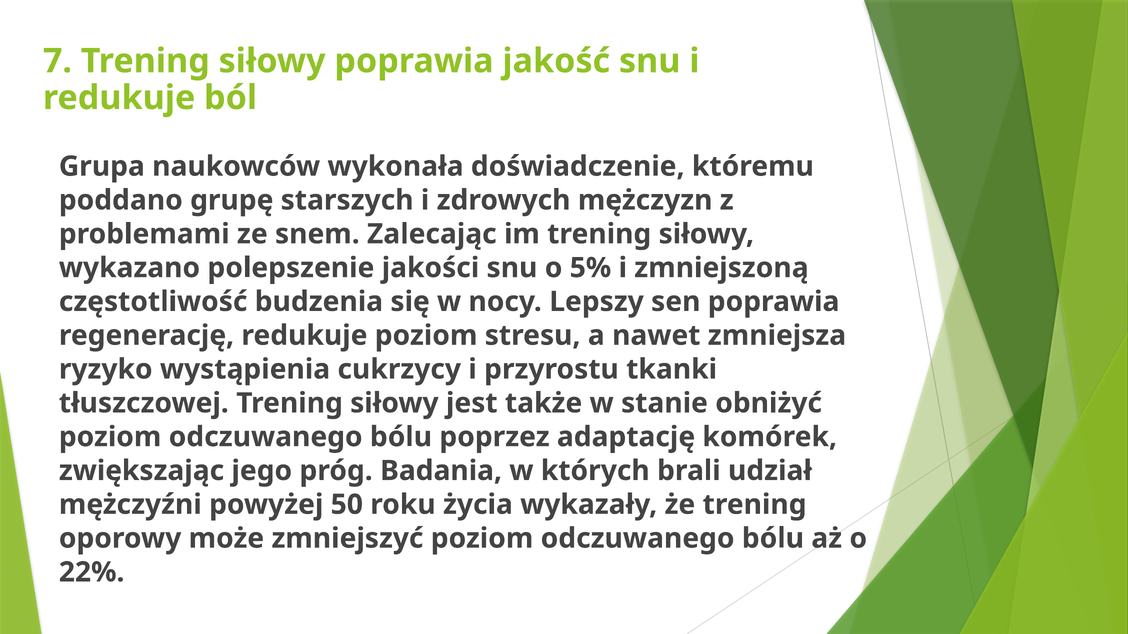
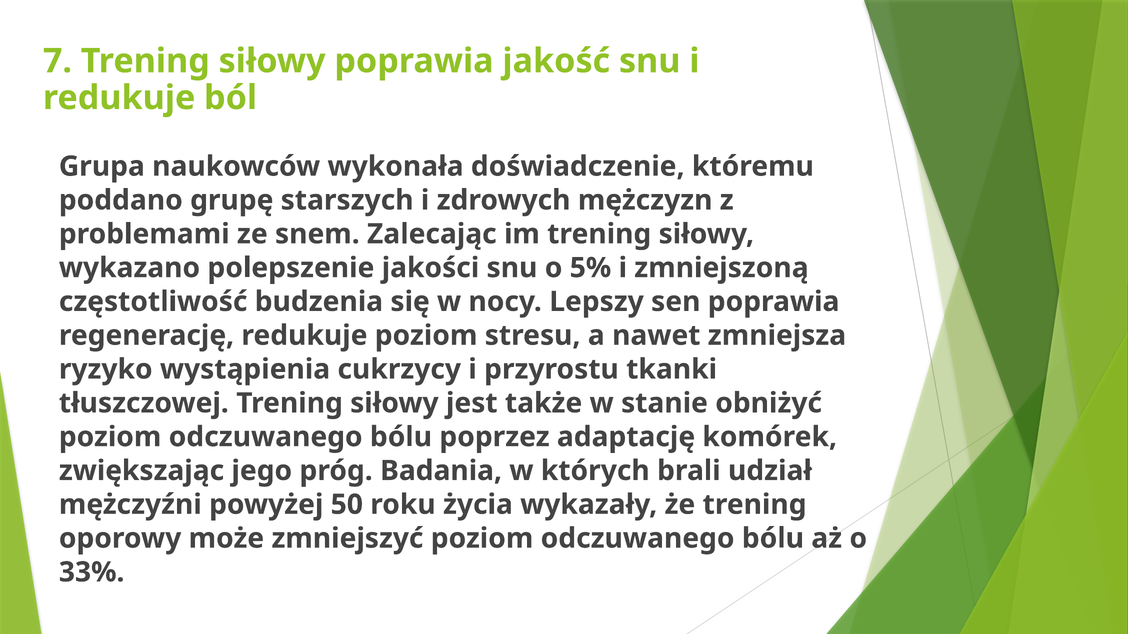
22%: 22% -> 33% (92, 573)
